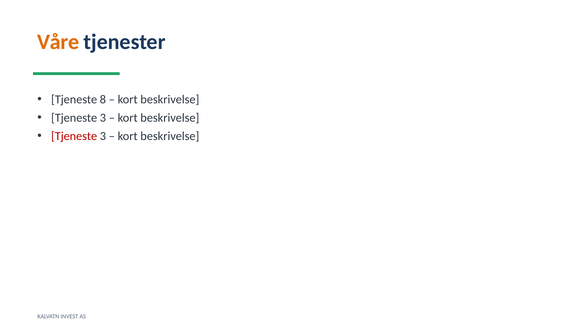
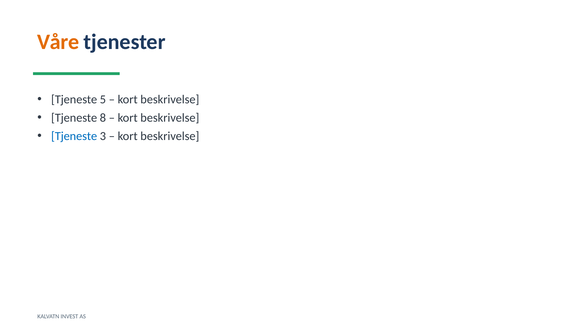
8: 8 -> 5 (103, 99)
3: 3 -> 8 (103, 118)
Tjeneste colour: red -> blue (74, 136)
